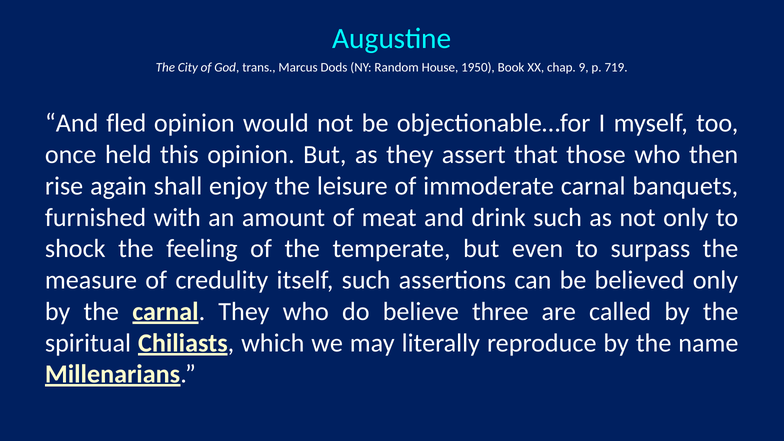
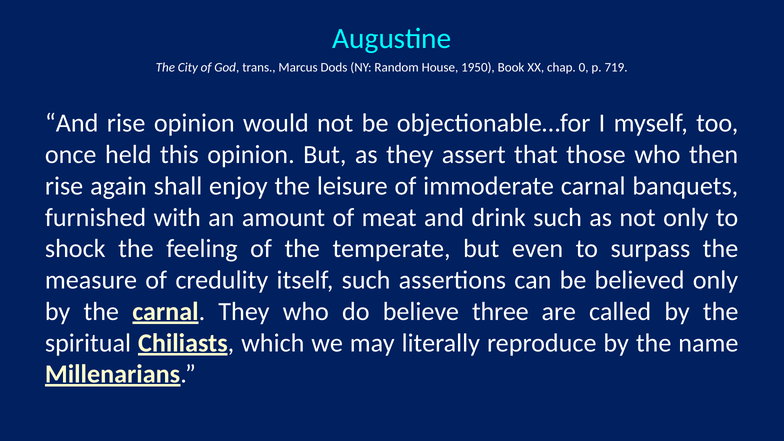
9: 9 -> 0 (584, 68)
And fled: fled -> rise (126, 123)
